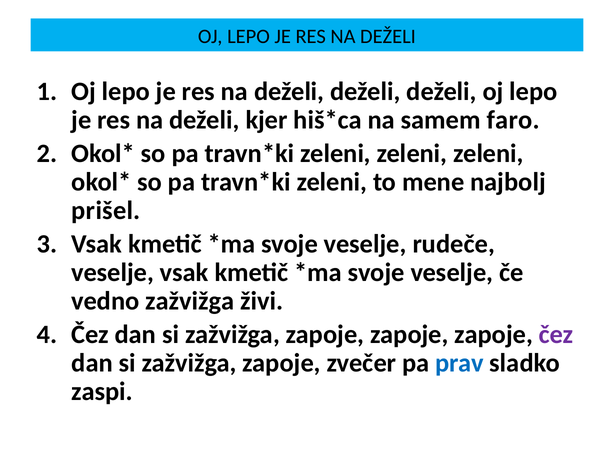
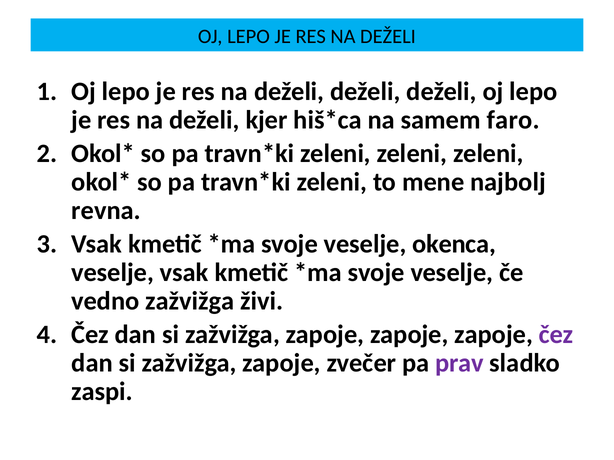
prišel: prišel -> revna (106, 211)
rudeče: rudeče -> okenca (454, 244)
prav colour: blue -> purple (460, 363)
